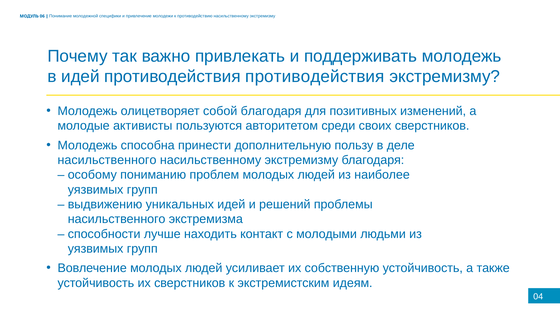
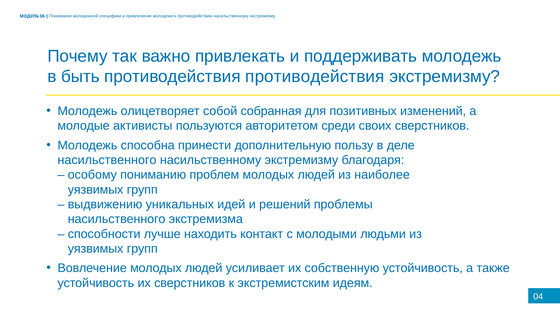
в идей: идей -> быть (80, 77)
собой благодаря: благодаря -> собранная (271, 111)
